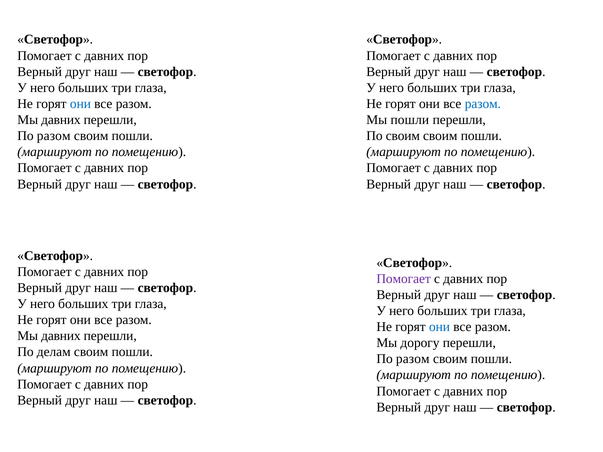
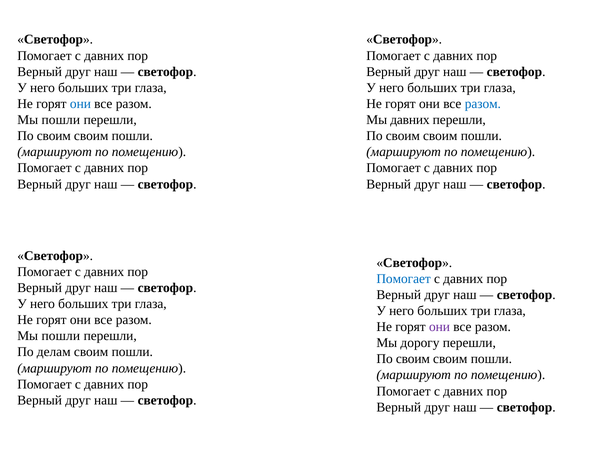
давних: давних -> пошли (61, 120)
Мы пошли: пошли -> давних (410, 120)
разом: разом -> своим (54, 136)
Помогает colour: purple -> blue (404, 279)
они colour: blue -> purple (440, 327)
давних: давних -> пошли (61, 336)
разом: разом -> своим (413, 359)
